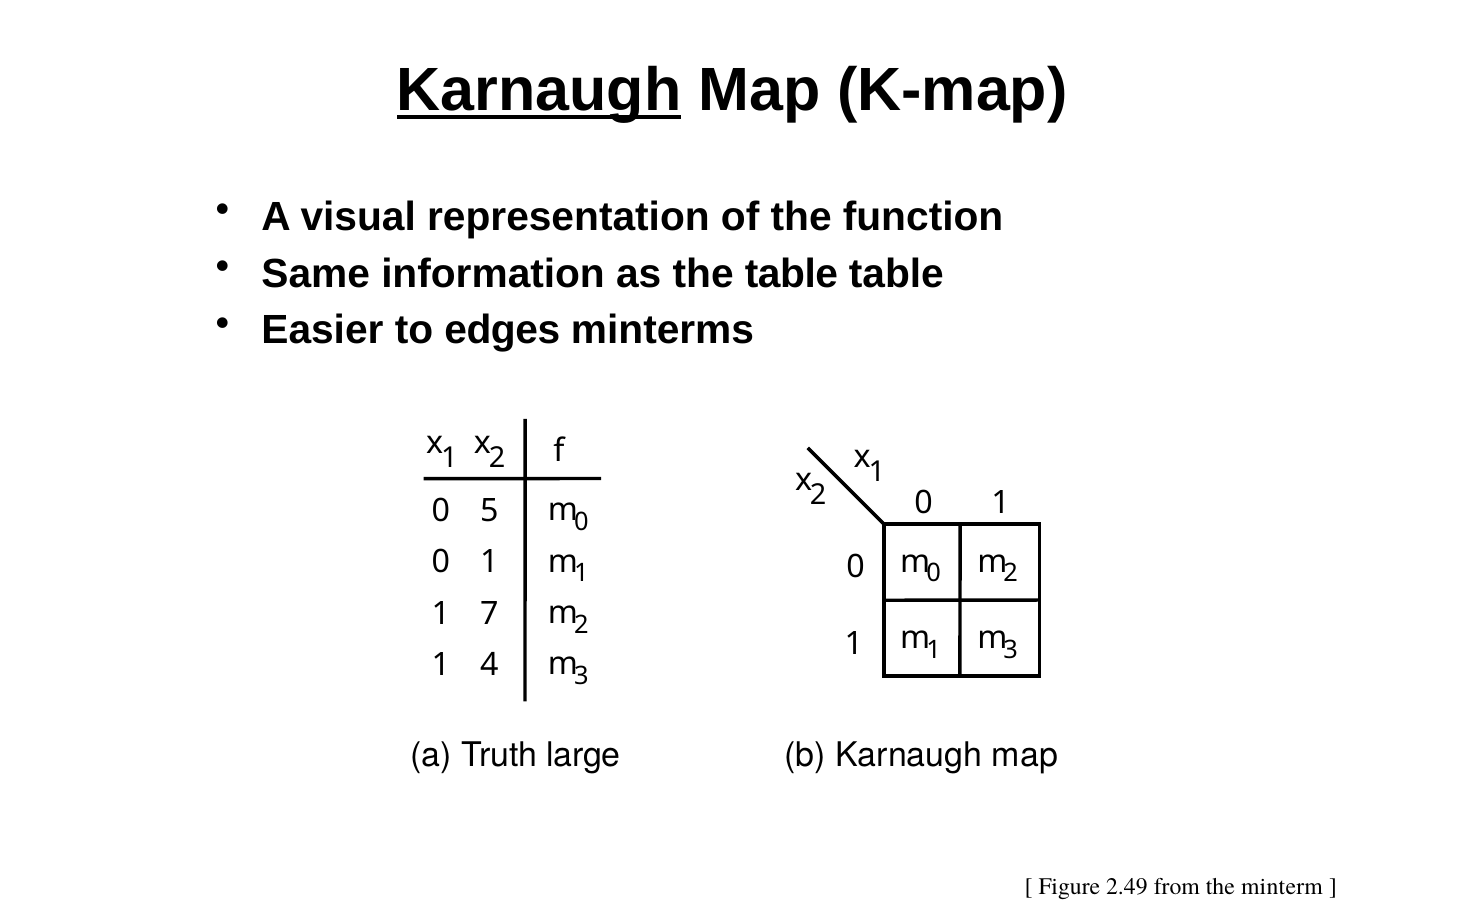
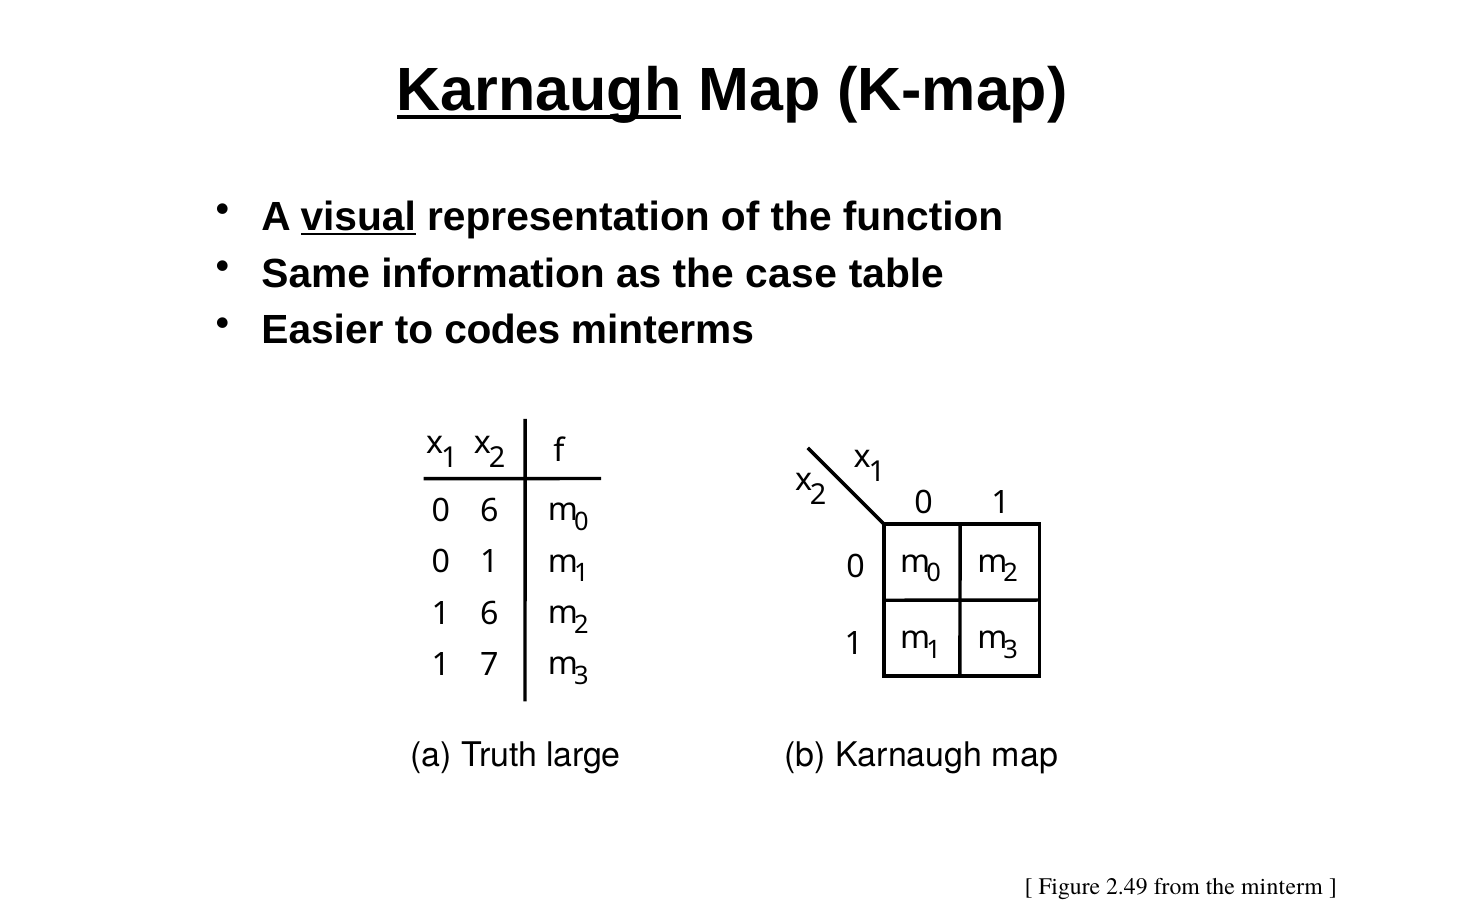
visual underline: none -> present (358, 217)
the table: table -> case (791, 273)
edges: edges -> codes (502, 330)
0 5: 5 -> 6 (489, 510)
1 7: 7 -> 6 (489, 613)
4: 4 -> 7 (489, 664)
